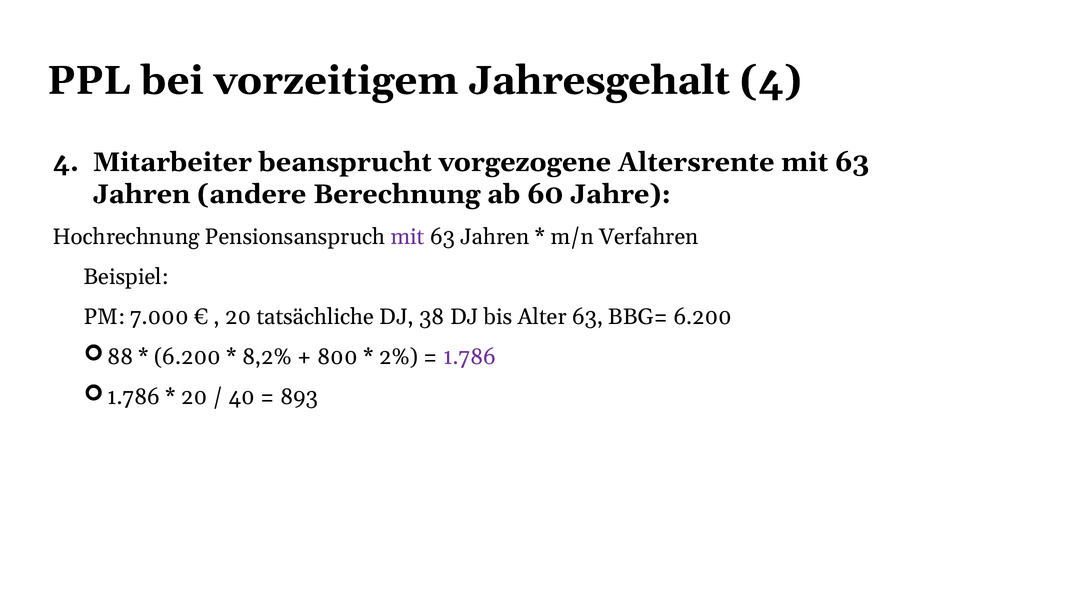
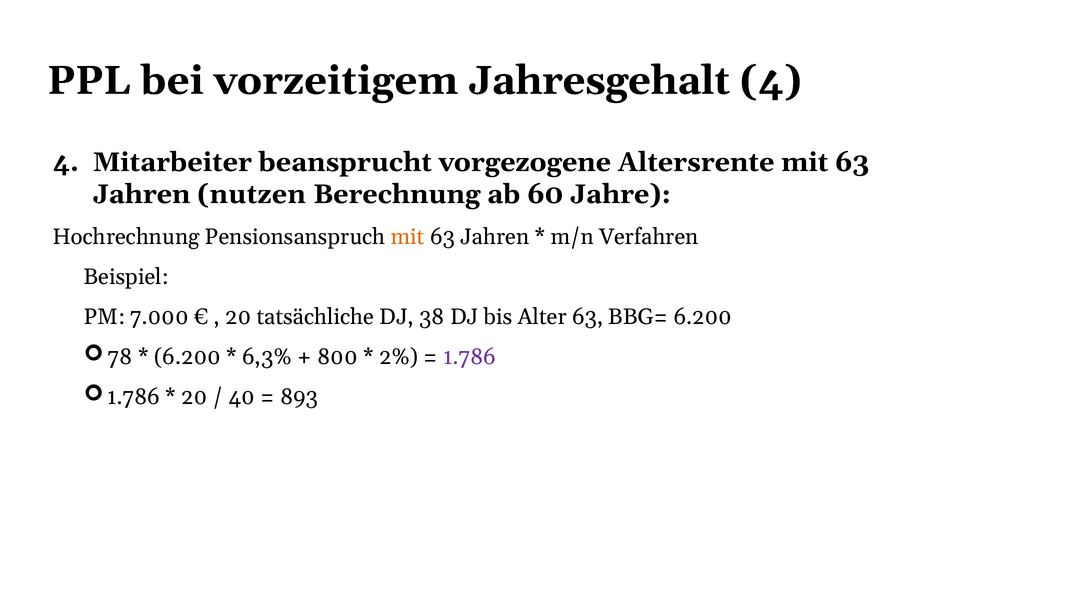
andere: andere -> nutzen (252, 194)
mit colour: purple -> orange (408, 237)
88: 88 -> 78 (120, 357)
8,2%: 8,2% -> 6,3% (267, 357)
